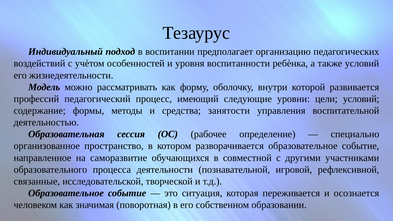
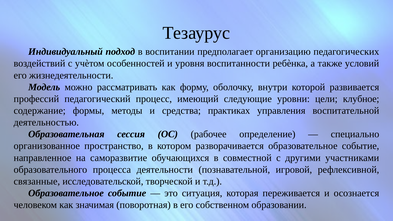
цели условий: условий -> клубное (361, 99)
занятости: занятости -> практиках (229, 111)
